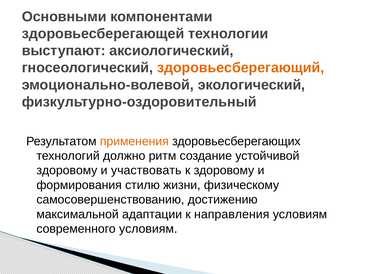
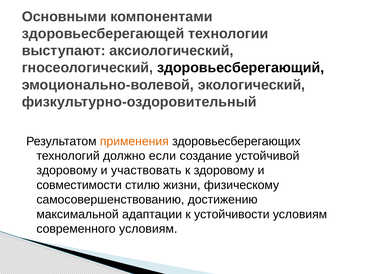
здоровьесберегающий colour: orange -> black (241, 68)
ритм: ритм -> если (162, 156)
формирования: формирования -> совместимости (79, 185)
направления: направления -> устойчивости (232, 214)
